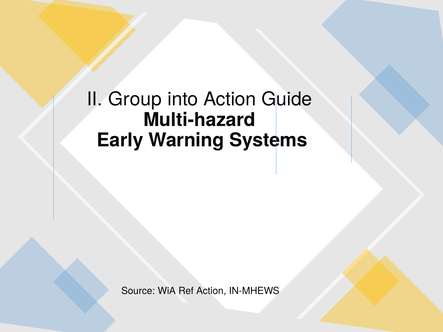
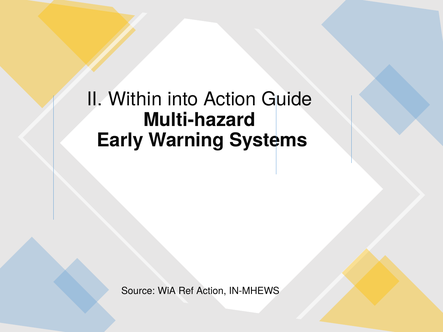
Group: Group -> Within (135, 99)
